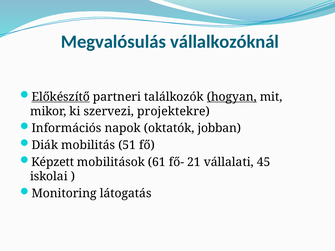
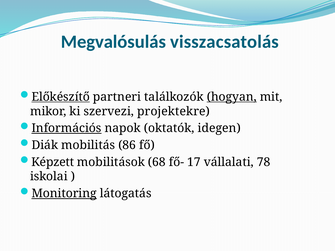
vállalkozóknál: vállalkozóknál -> visszacsatolás (224, 42)
Információs underline: none -> present (66, 128)
jobban: jobban -> idegen (219, 128)
51: 51 -> 86 (127, 145)
61: 61 -> 68 (157, 162)
21: 21 -> 17 (194, 162)
45: 45 -> 78 (264, 162)
Monitoring underline: none -> present (64, 194)
